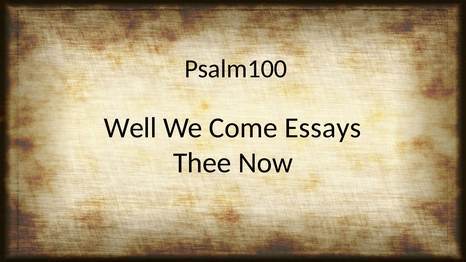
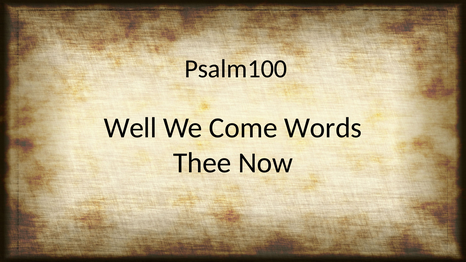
Essays: Essays -> Words (323, 128)
